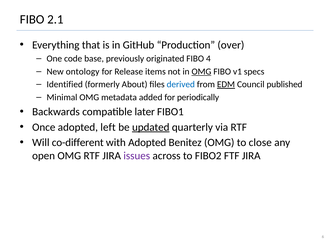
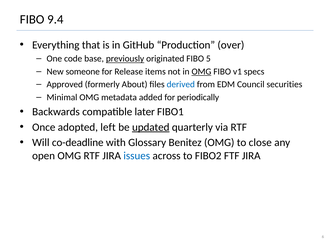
2.1: 2.1 -> 9.4 (55, 19)
previously underline: none -> present (125, 59)
4: 4 -> 5 (208, 59)
ontology: ontology -> someone (83, 71)
Identified: Identified -> Approved (65, 84)
EDM underline: present -> none (226, 84)
published: published -> securities (284, 84)
co-different: co-different -> co-deadline (78, 142)
with Adopted: Adopted -> Glossary (147, 142)
issues colour: purple -> blue (137, 156)
